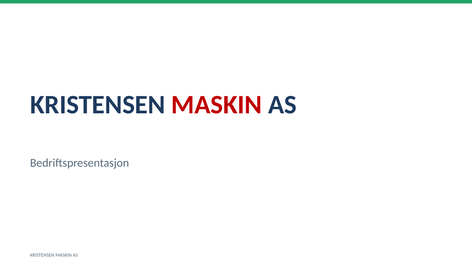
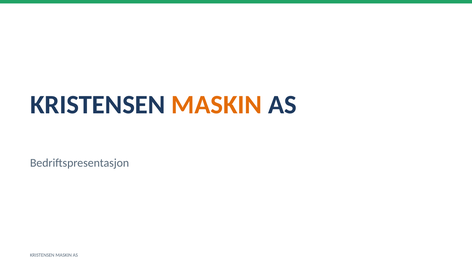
MASKIN colour: red -> orange (217, 105)
